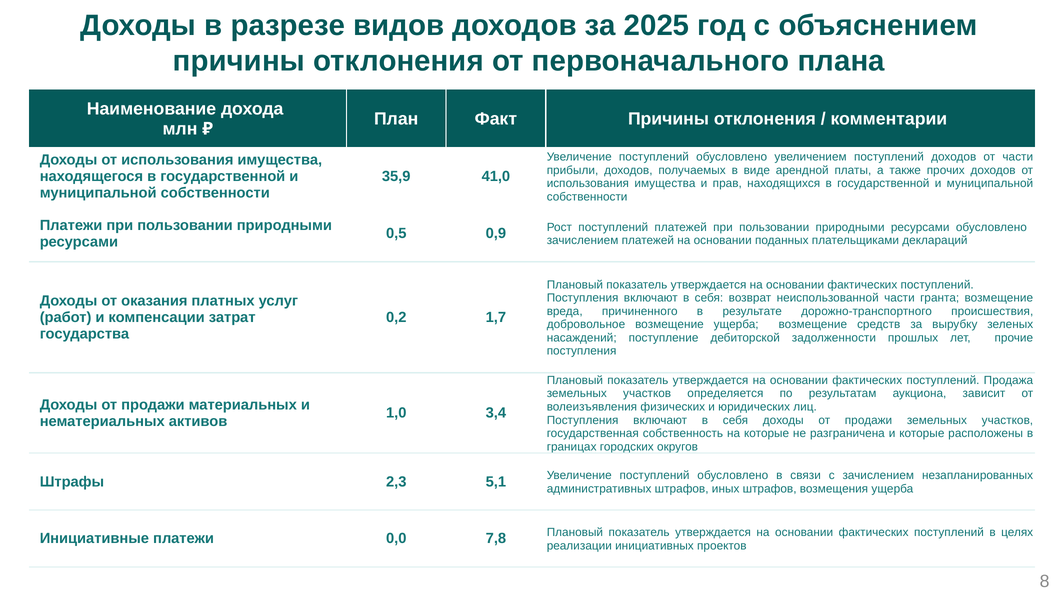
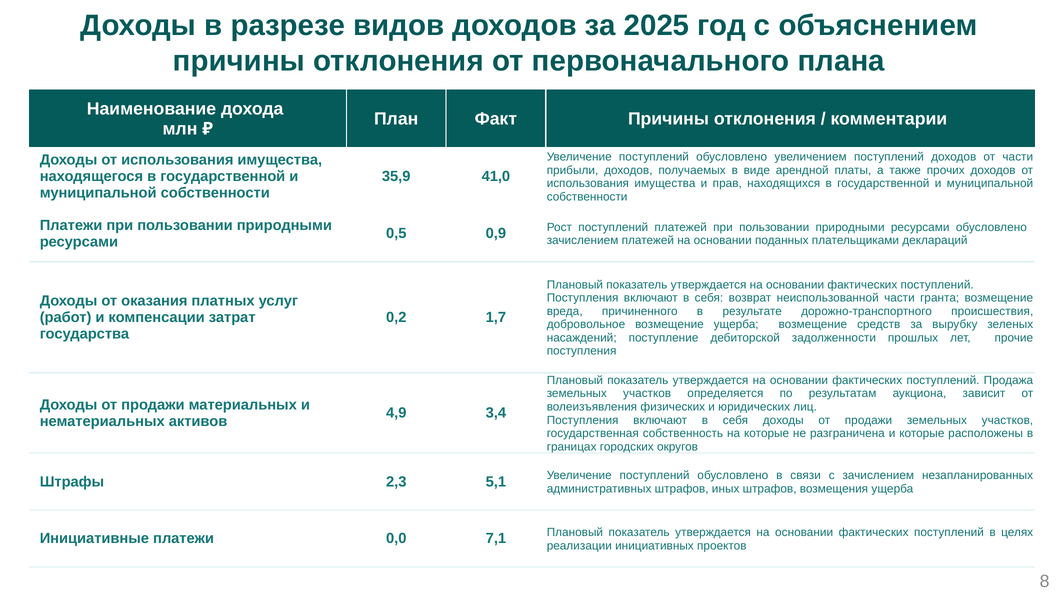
1,0: 1,0 -> 4,9 (396, 413)
7,8: 7,8 -> 7,1 (496, 539)
